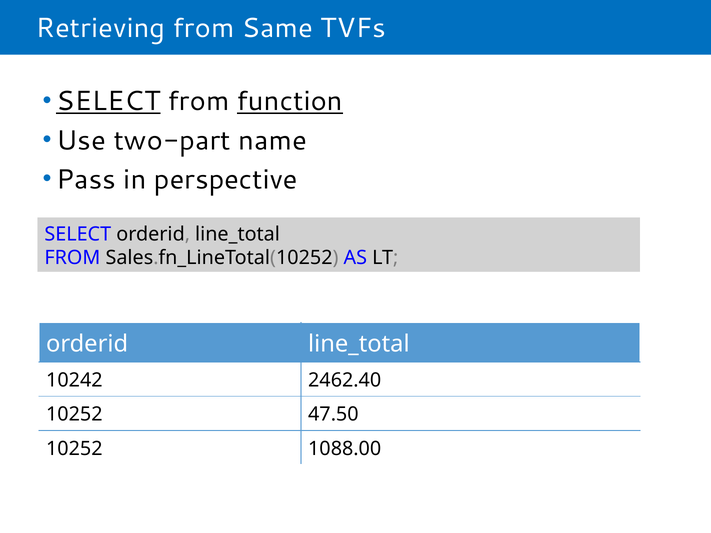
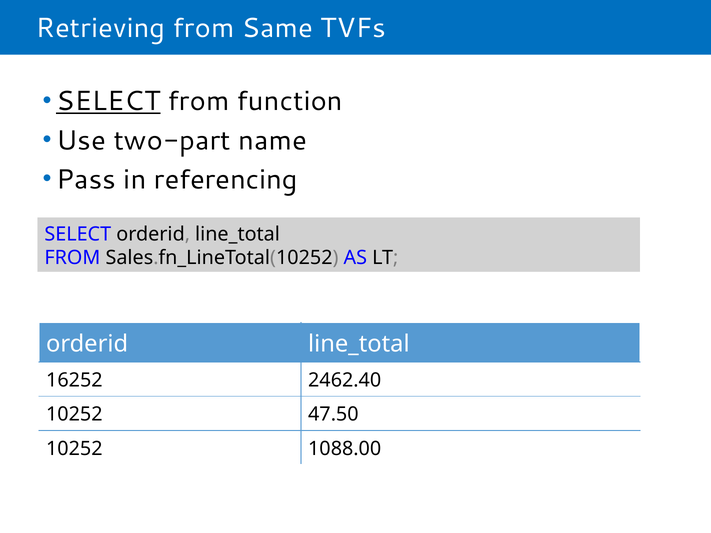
function underline: present -> none (290, 101)
perspective: perspective -> referencing (226, 180)
10242: 10242 -> 16252 (74, 380)
